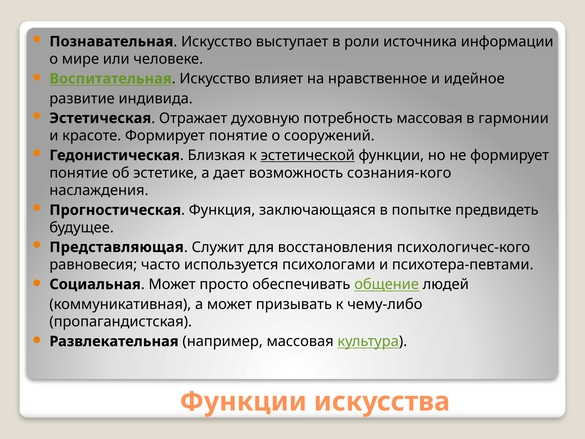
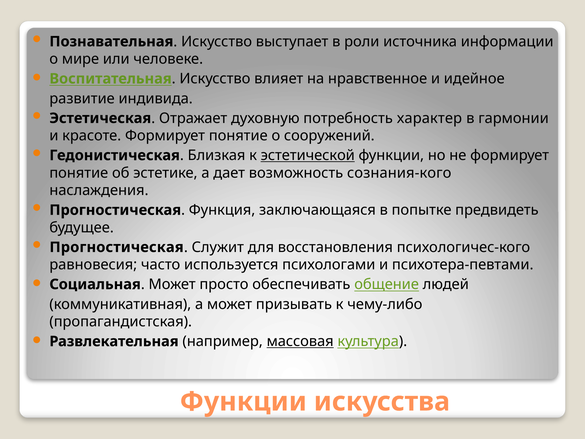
потребность массовая: массовая -> характер (429, 118)
Представляющая: Представляющая -> Прогностическая (117, 247)
массовая underline: none -> present (300, 341)
